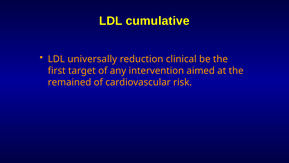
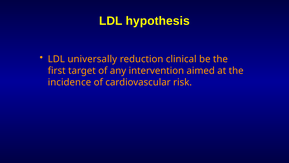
cumulative: cumulative -> hypothesis (158, 21)
remained: remained -> incidence (69, 82)
